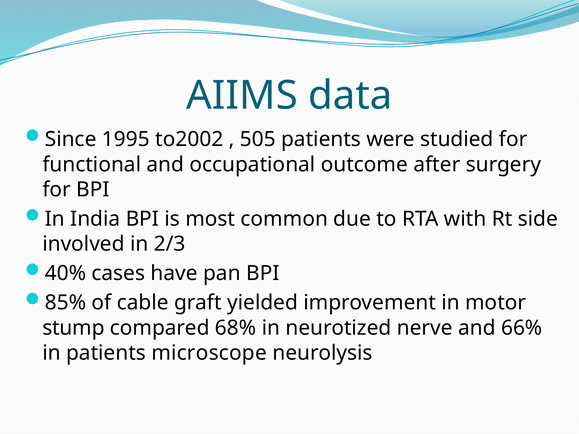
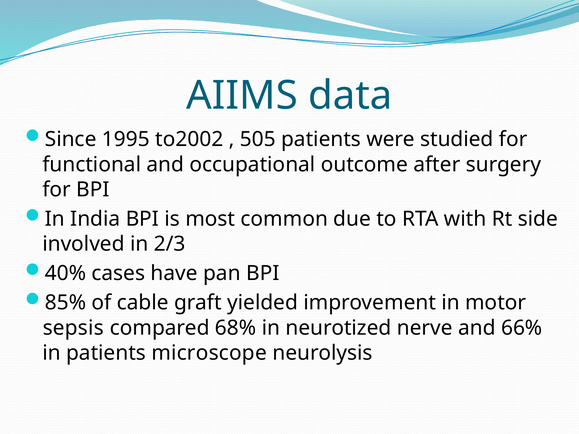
stump: stump -> sepsis (73, 328)
